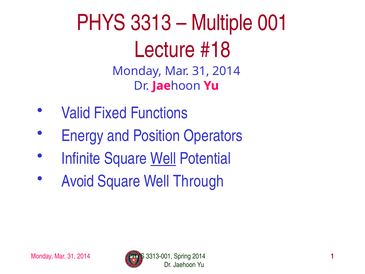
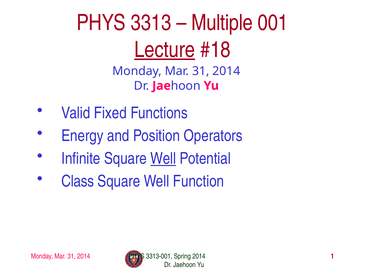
Lecture underline: none -> present (165, 50)
Avoid: Avoid -> Class (78, 181)
Through: Through -> Function (199, 181)
